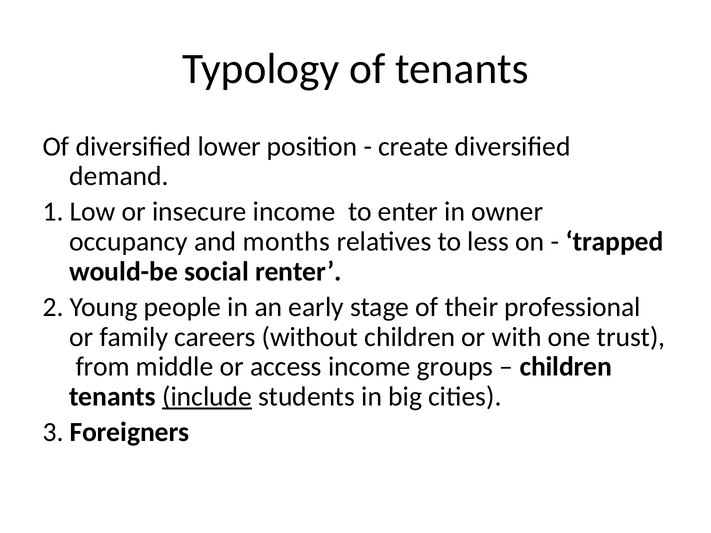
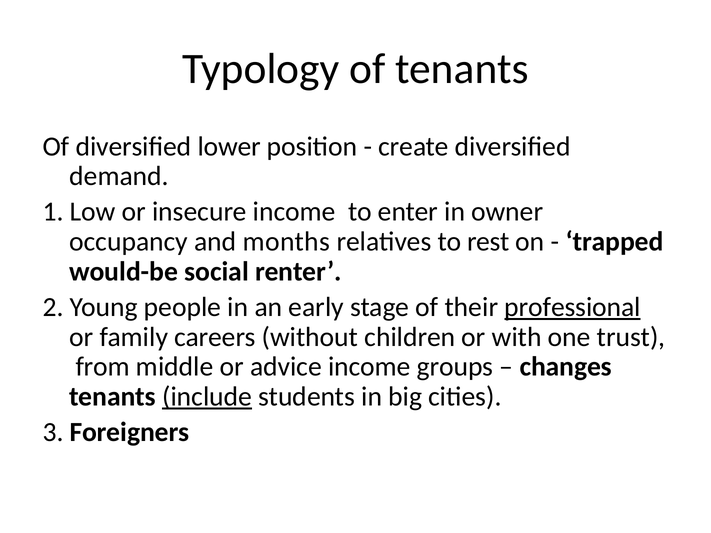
less: less -> rest (488, 242)
professional underline: none -> present (572, 307)
access: access -> advice (286, 367)
children: children -> changes (566, 367)
